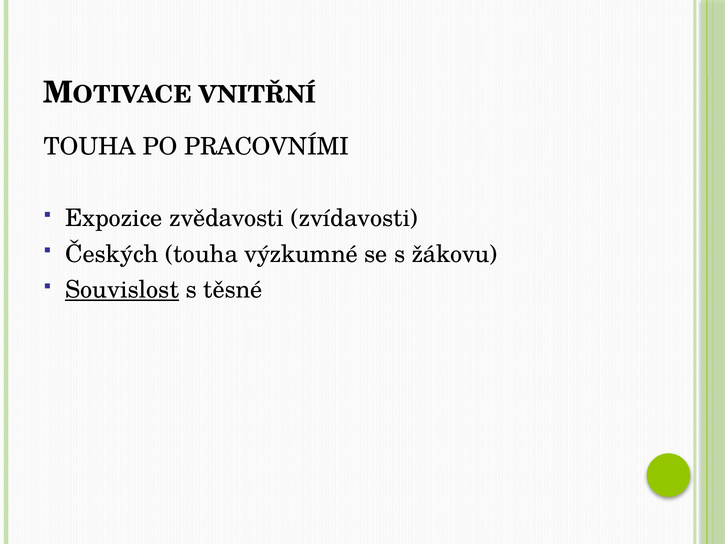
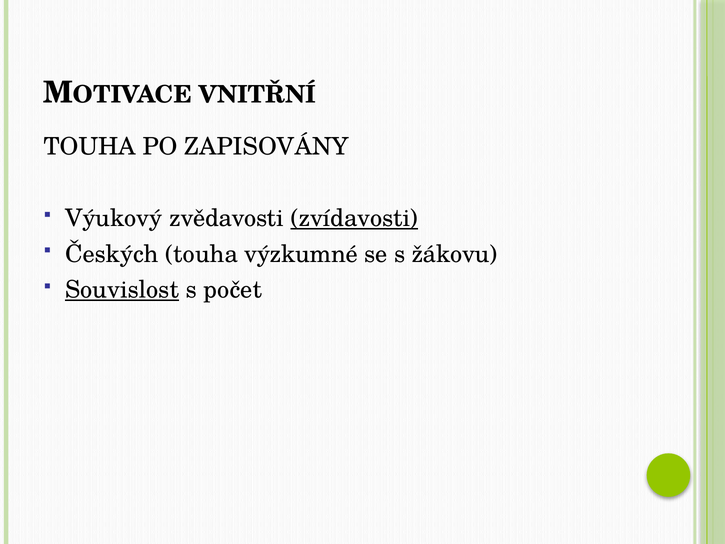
PRACOVNÍMI: PRACOVNÍMI -> ZAPISOVÁNY (267, 147)
Expozice: Expozice -> Výukový (114, 218)
zvídavosti underline: none -> present (354, 218)
těsné: těsné -> počet (233, 290)
